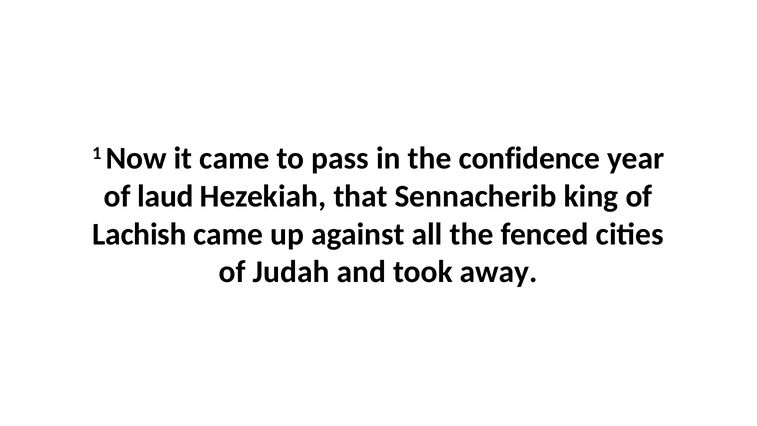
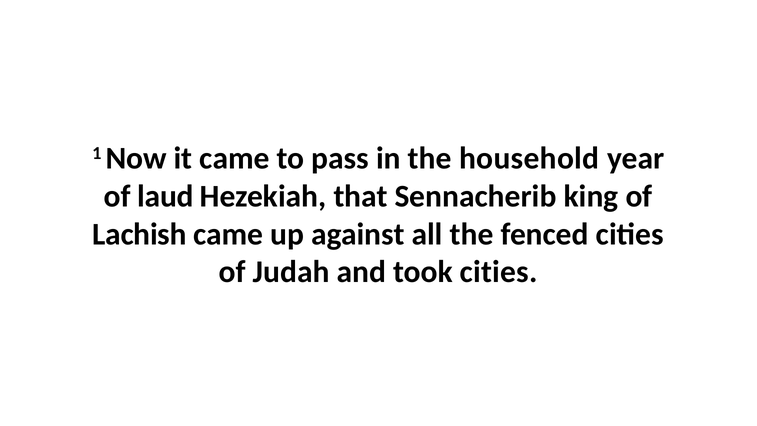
confidence: confidence -> household (529, 158)
took away: away -> cities (499, 272)
